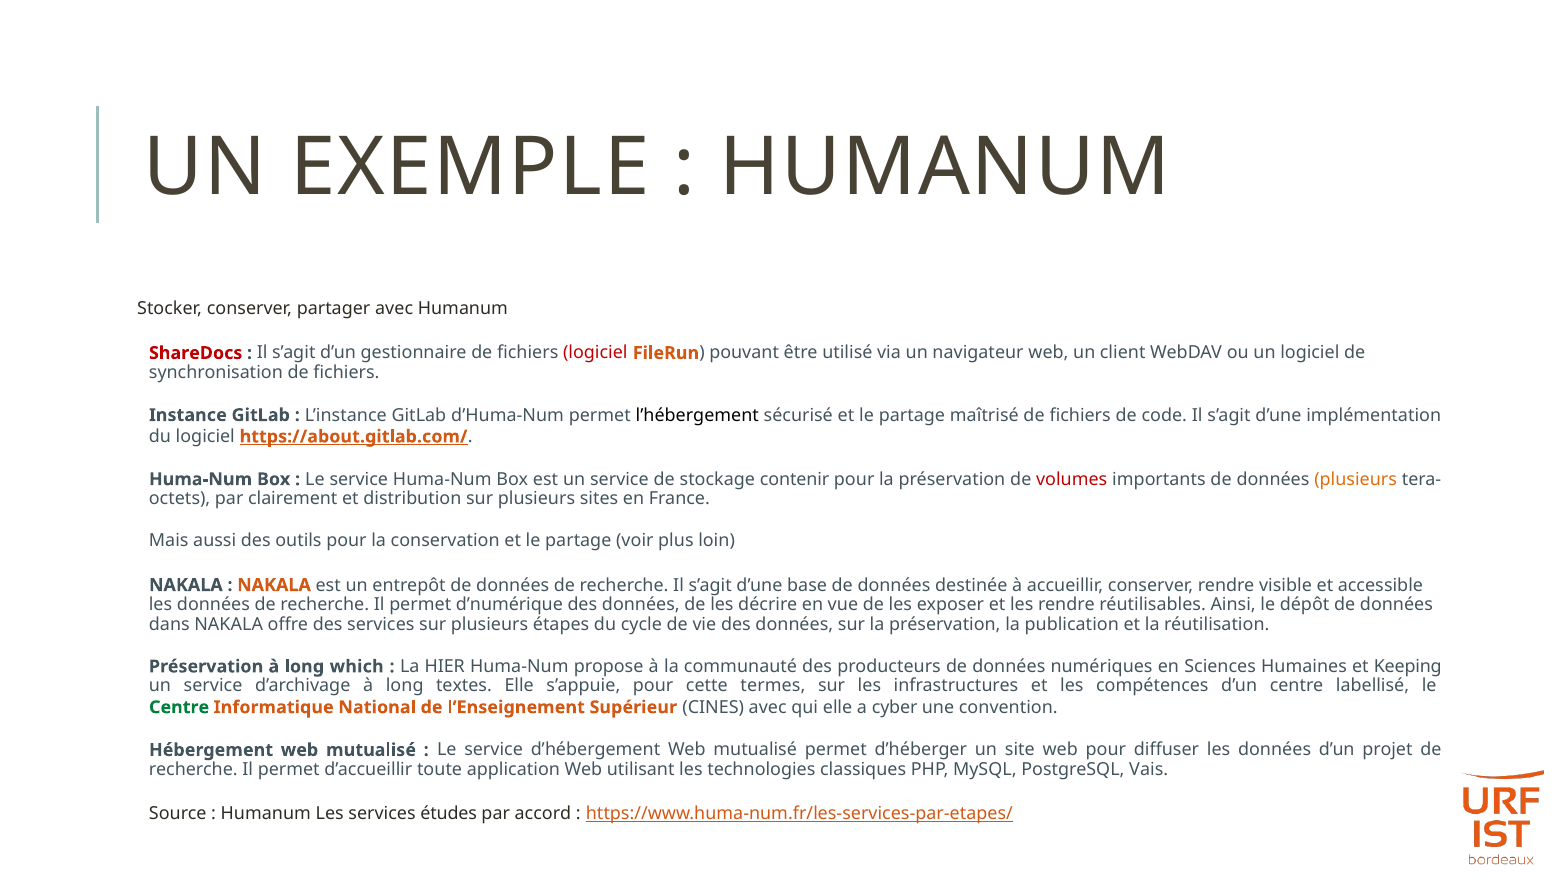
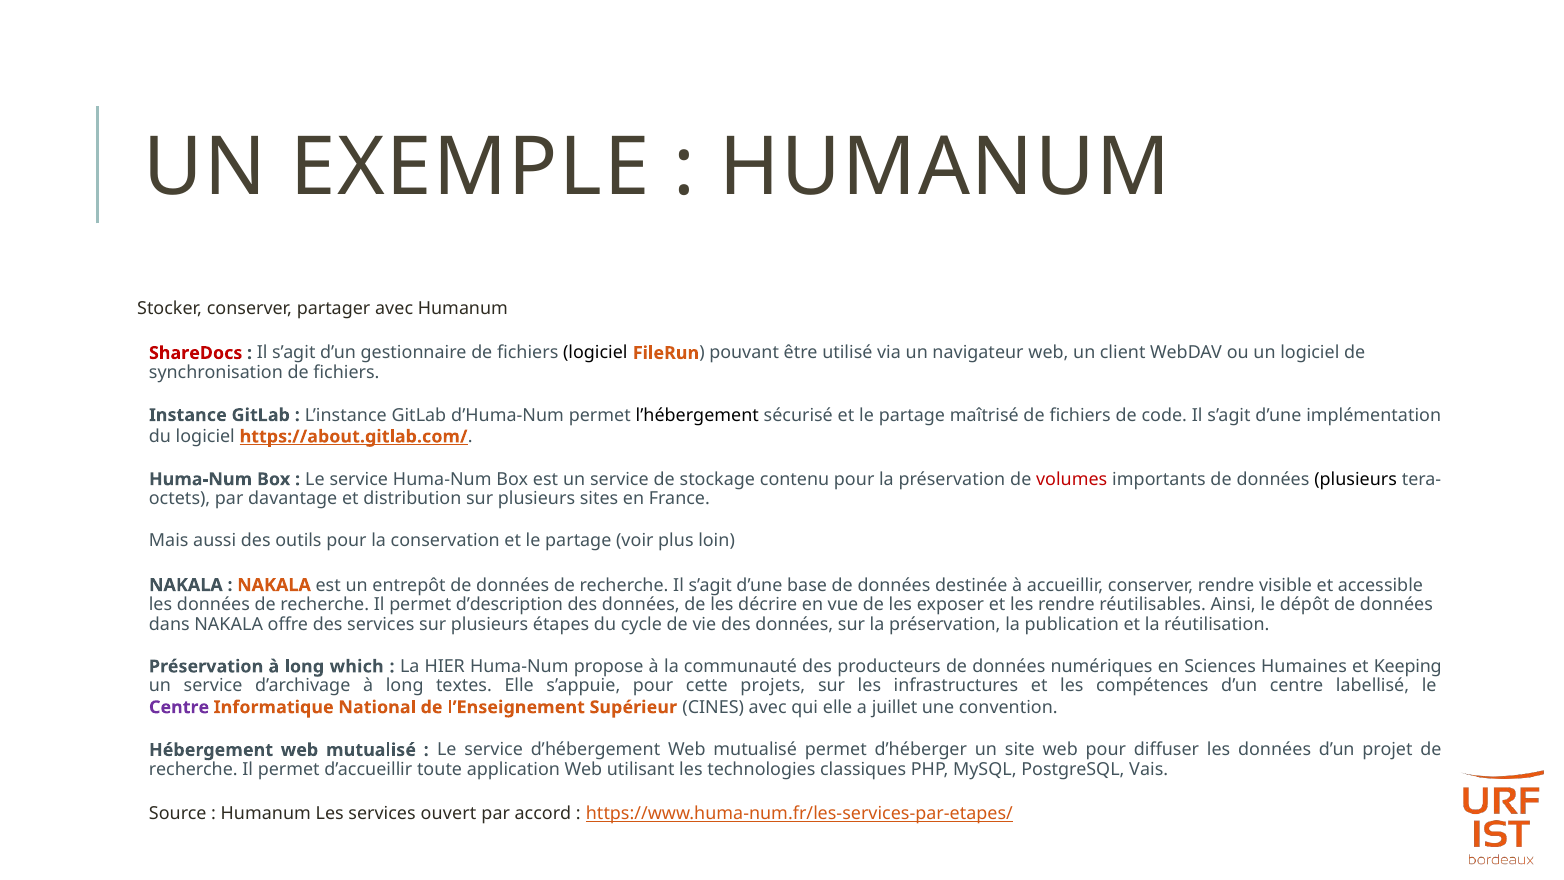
logiciel colour: red -> black (595, 353)
contenir: contenir -> contenu (795, 479)
plusieurs colour: orange -> black (1356, 479)
clairement: clairement -> davantage (293, 499)
d’numérique: d’numérique -> d’description (509, 605)
termes: termes -> projets (773, 686)
Centre colour: green -> purple (179, 707)
cyber: cyber -> juillet (895, 707)
études: études -> ouvert (448, 813)
